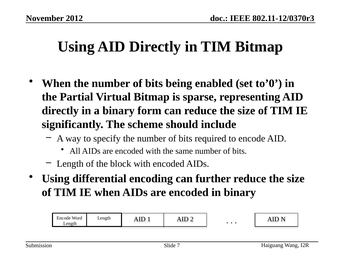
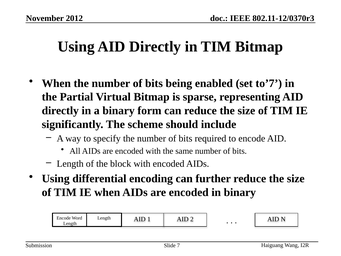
to’0: to’0 -> to’7 (269, 83)
